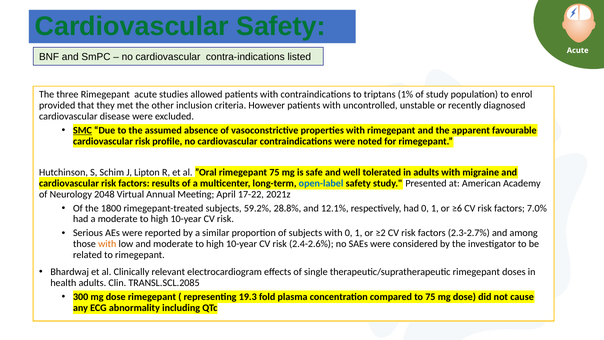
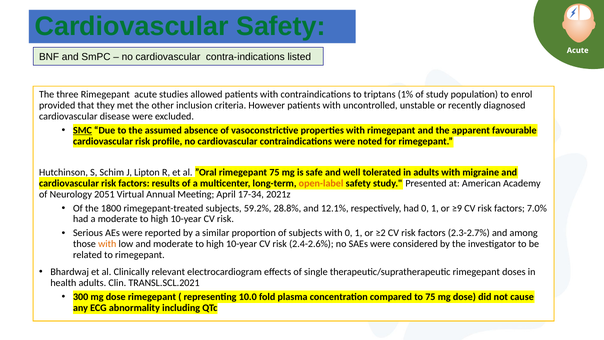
open-label colour: blue -> orange (321, 183)
2048: 2048 -> 2051 (104, 194)
17-22: 17-22 -> 17-34 (251, 194)
≥6: ≥6 -> ≥9 (457, 208)
TRANSL.SCL.2085: TRANSL.SCL.2085 -> TRANSL.SCL.2021 (164, 283)
19.3: 19.3 -> 10.0 (248, 297)
